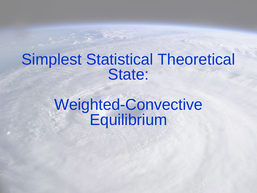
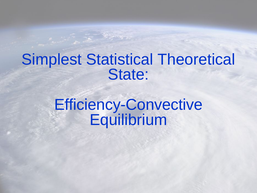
Weighted-Convective: Weighted-Convective -> Efficiency-Convective (128, 105)
